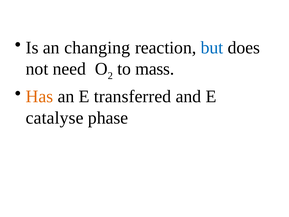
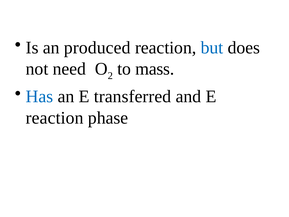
changing: changing -> produced (97, 48)
Has colour: orange -> blue (39, 96)
catalyse: catalyse -> reaction (55, 118)
